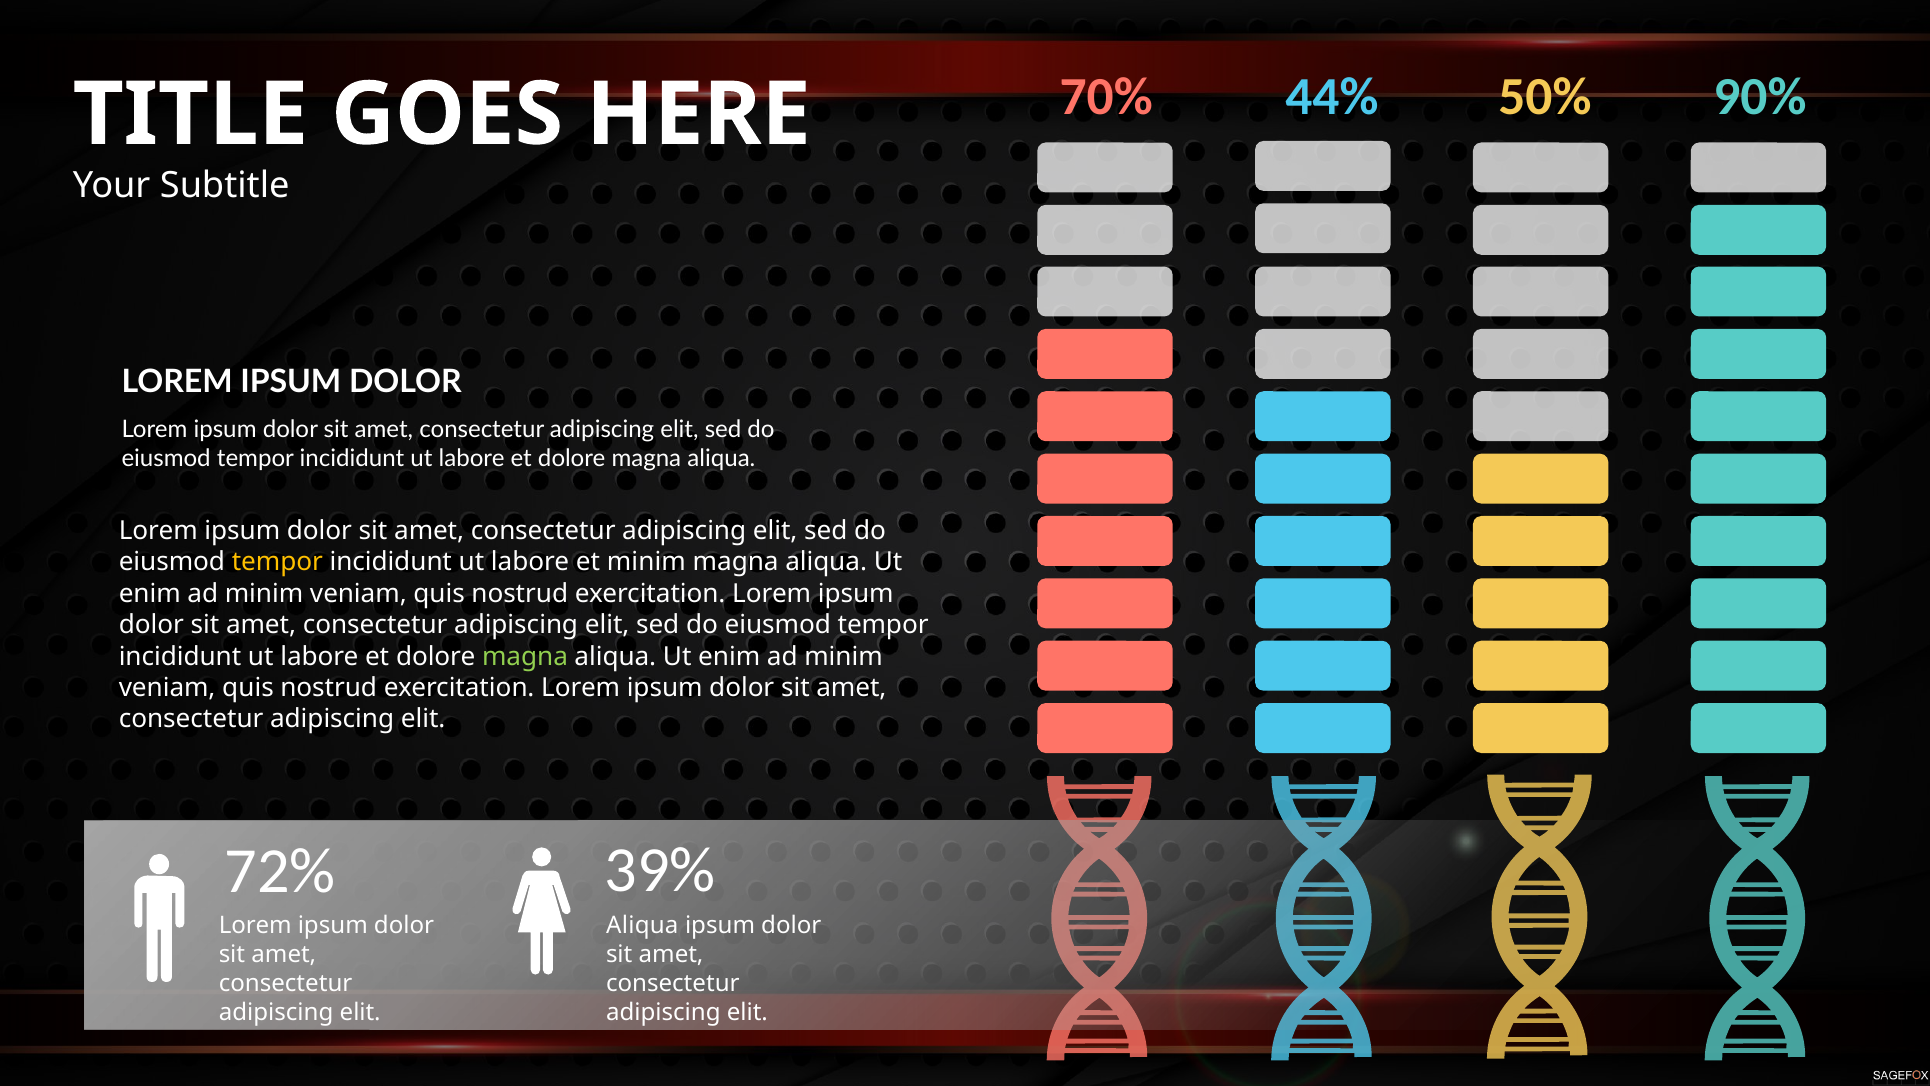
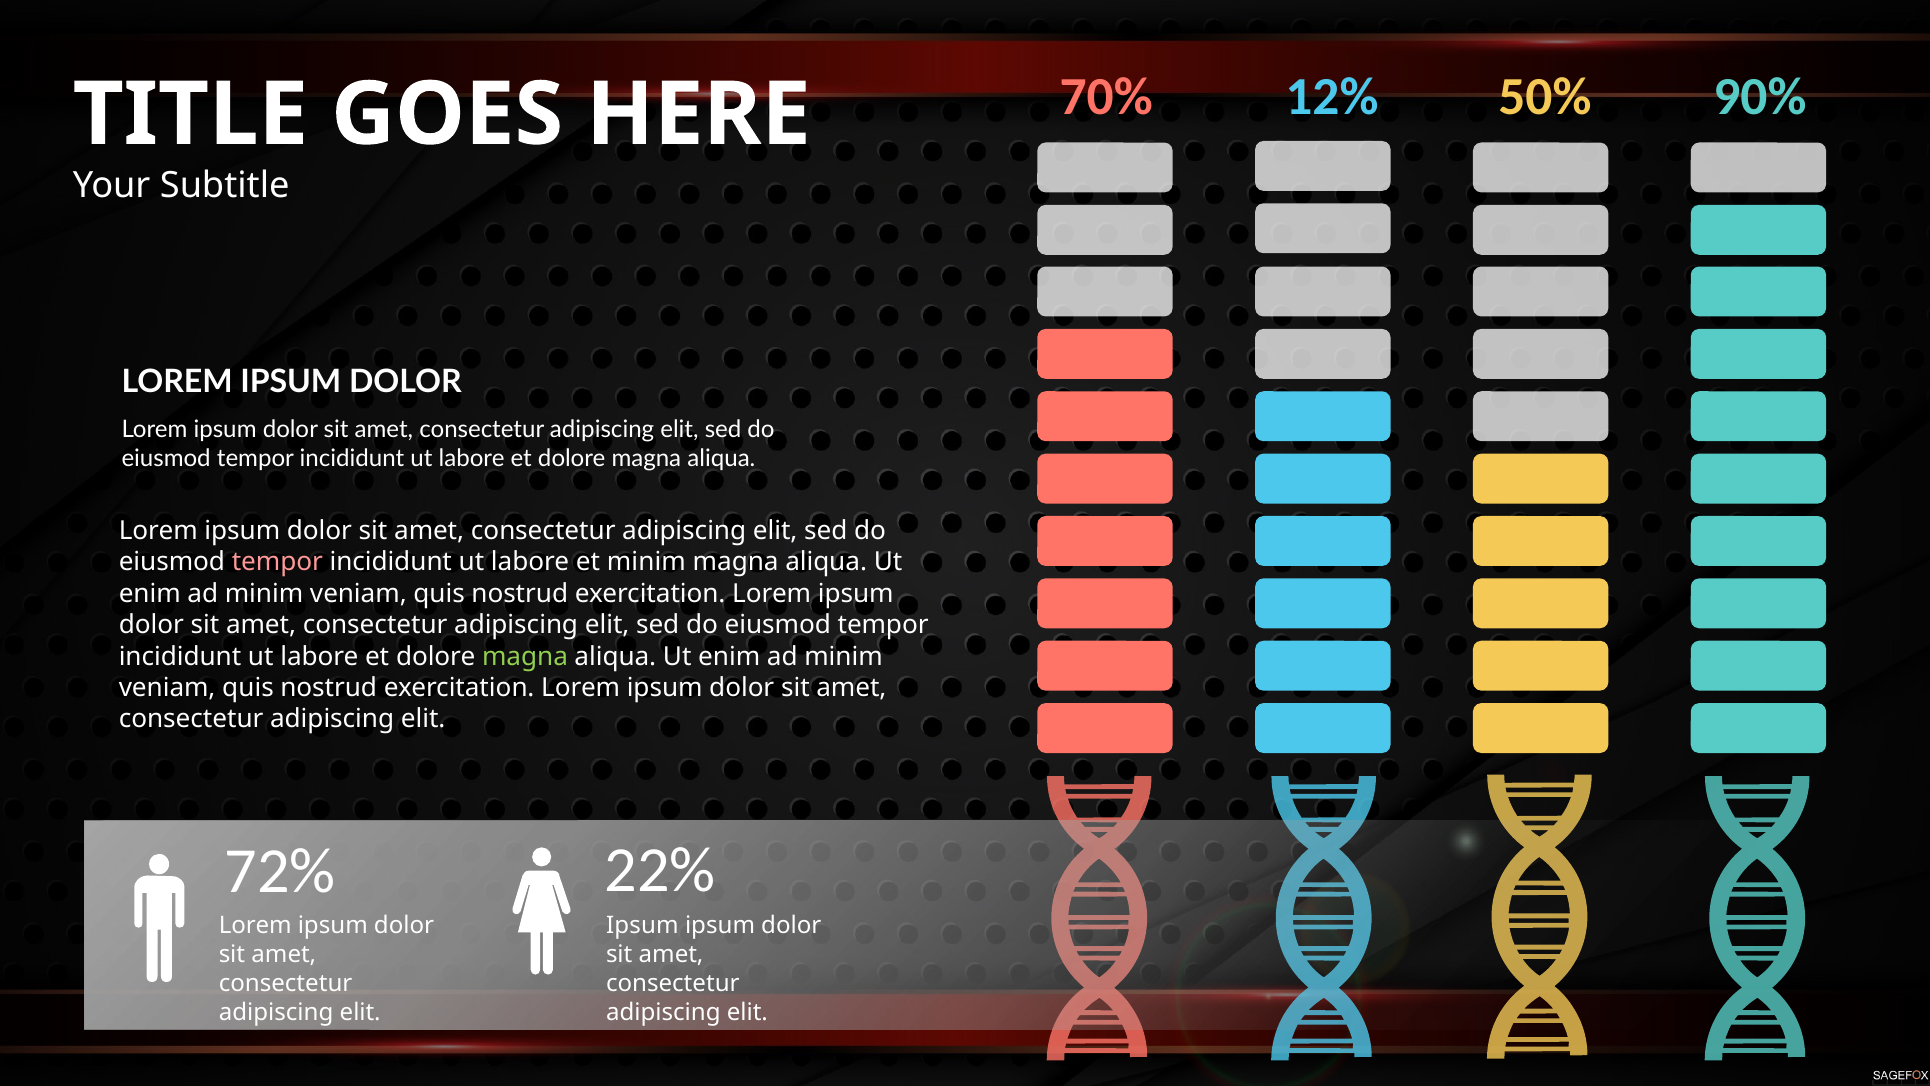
44%: 44% -> 12% (1332, 97)
tempor colour: yellow -> pink (277, 562)
39%: 39% -> 22% (660, 870)
Aliqua: Aliqua -> Ipsum (642, 925)
